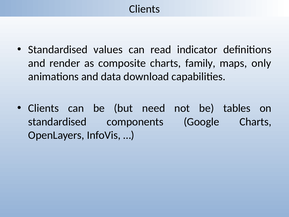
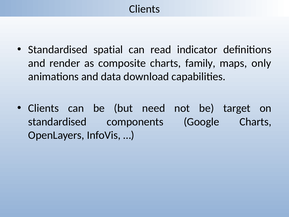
values: values -> spatial (108, 50)
tables: tables -> target (237, 108)
